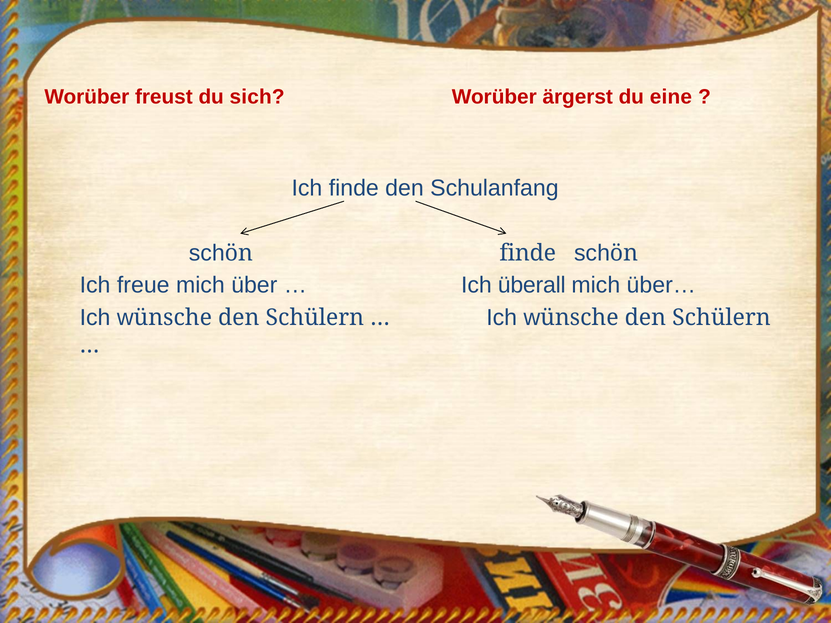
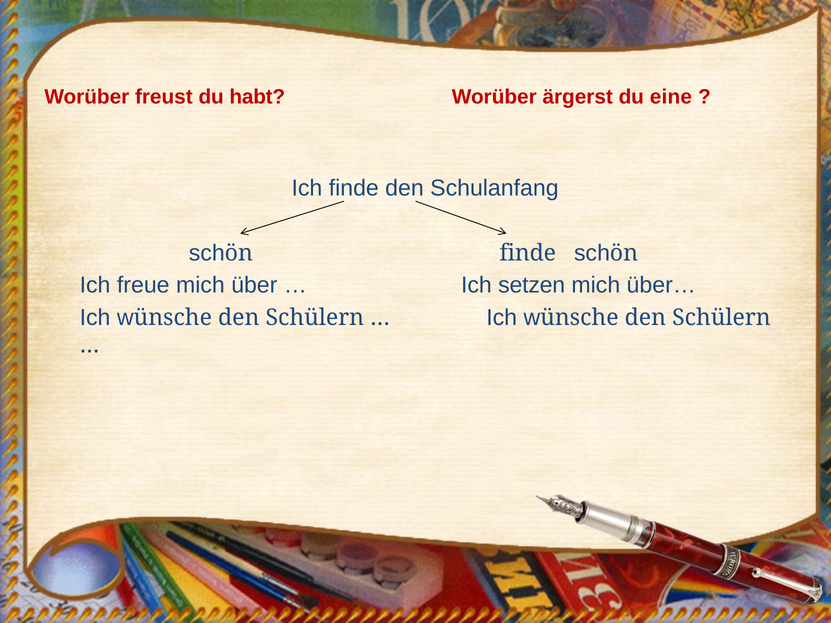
sich: sich -> habt (257, 97)
überall: überall -> setzen (532, 285)
